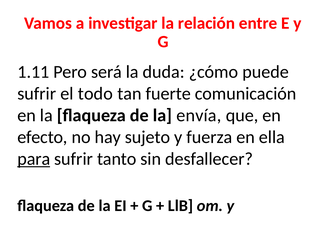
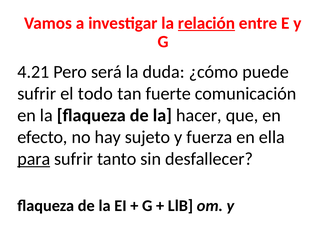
relación underline: none -> present (207, 23)
1.11: 1.11 -> 4.21 (33, 72)
envía: envía -> hacer (199, 115)
